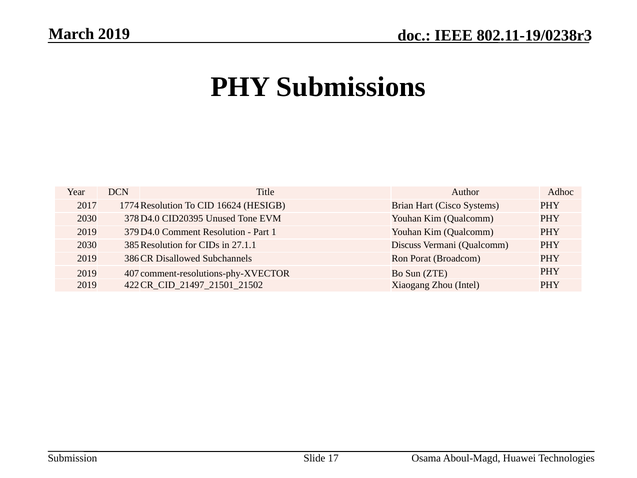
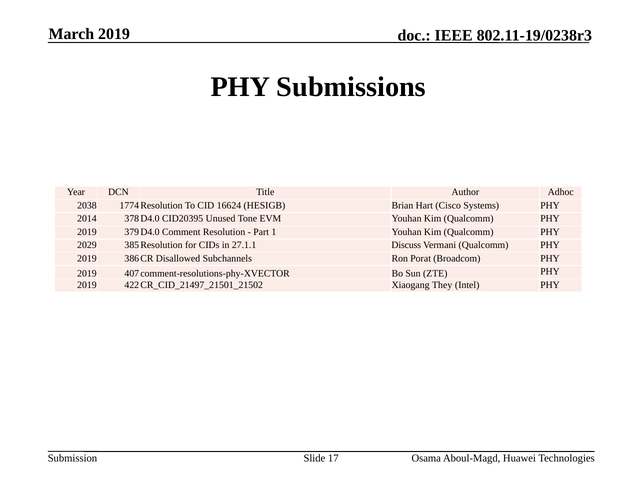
2017: 2017 -> 2038 (87, 205)
2030: 2030 -> 2014 (87, 218)
2030: 2030 -> 2029 (87, 245)
Zhou: Zhou -> They (442, 285)
